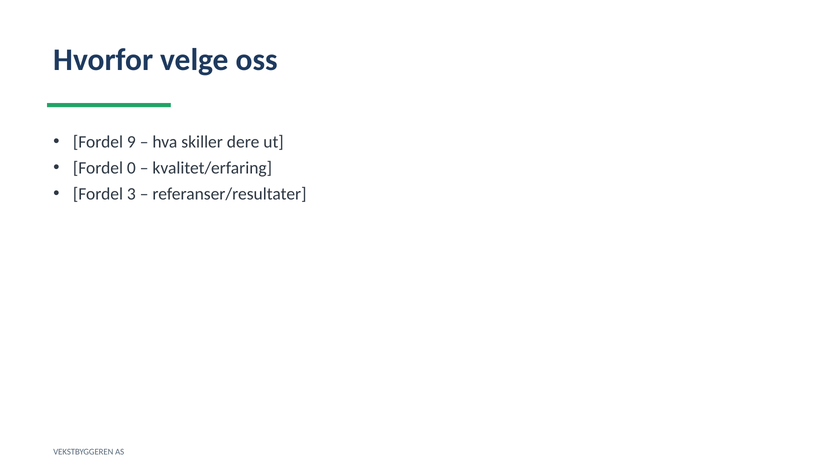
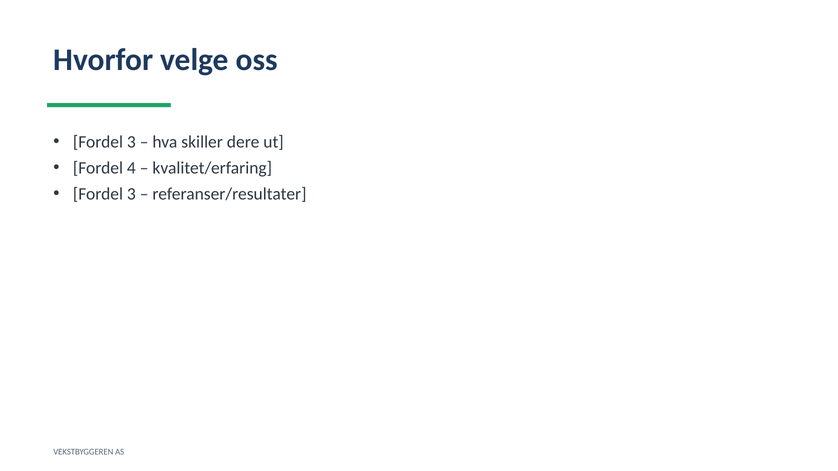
9: 9 -> 3 (131, 142)
0: 0 -> 4 (131, 168)
